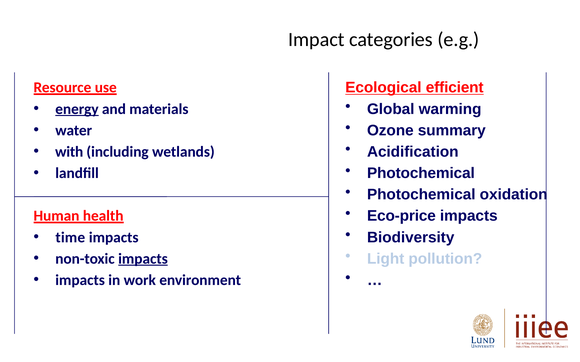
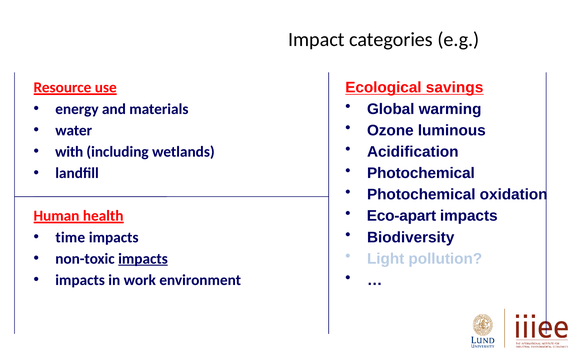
efficient: efficient -> savings (455, 88)
energy underline: present -> none (77, 109)
summary: summary -> luminous (452, 131)
Eco-price: Eco-price -> Eco-apart (401, 216)
